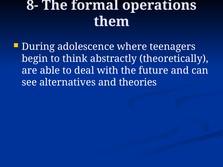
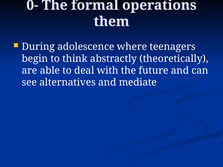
8-: 8- -> 0- (32, 5)
theories: theories -> mediate (138, 82)
